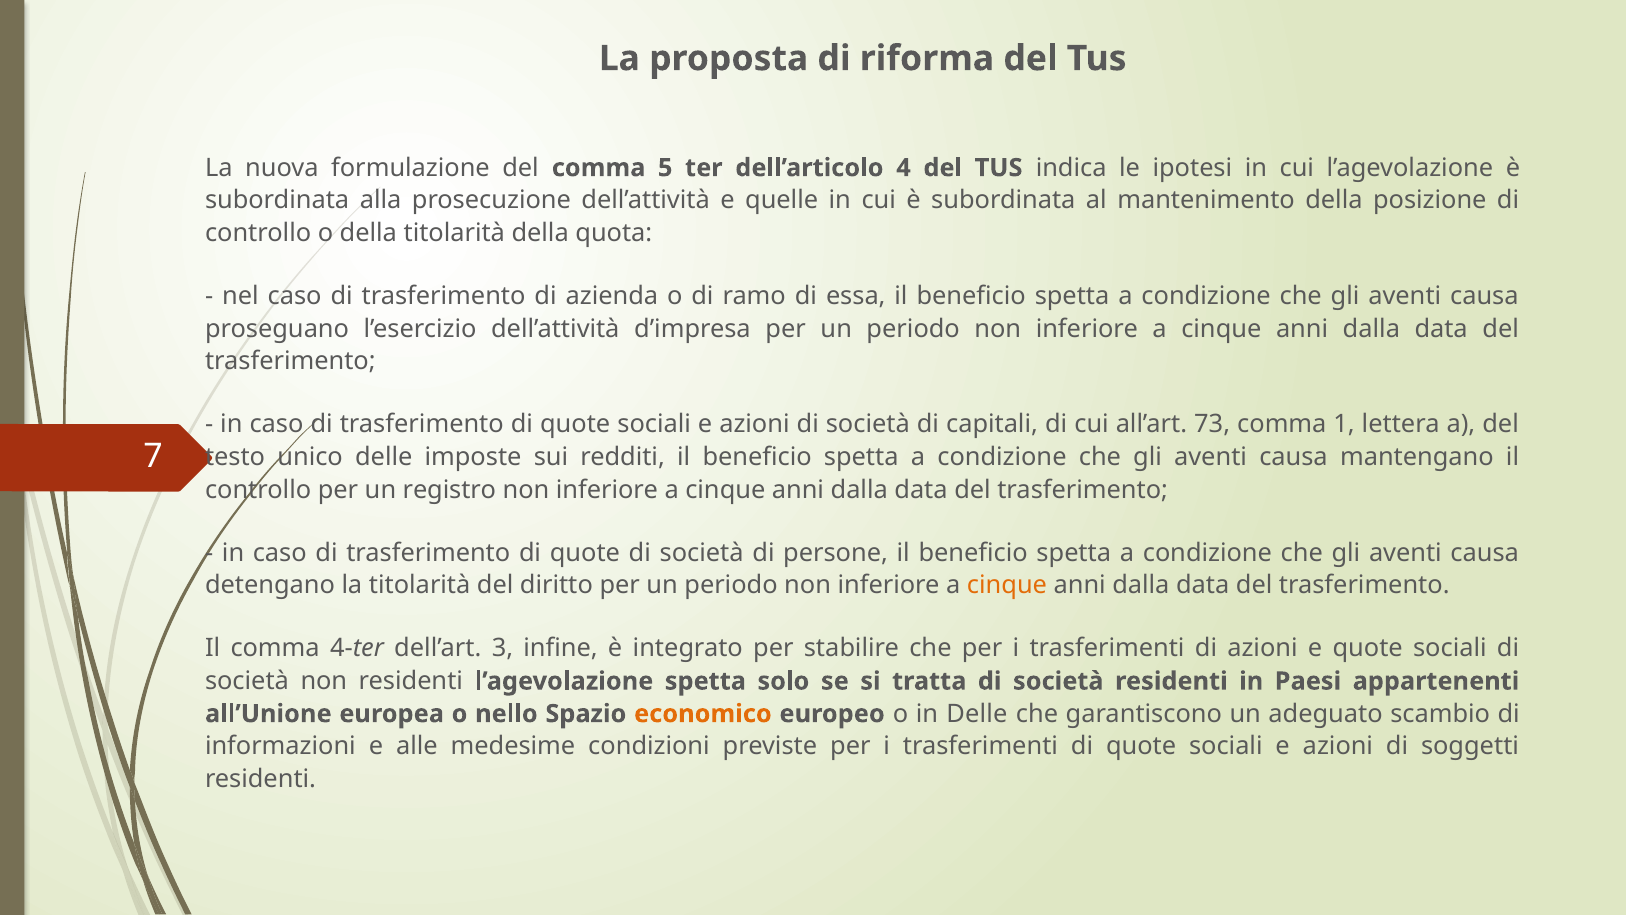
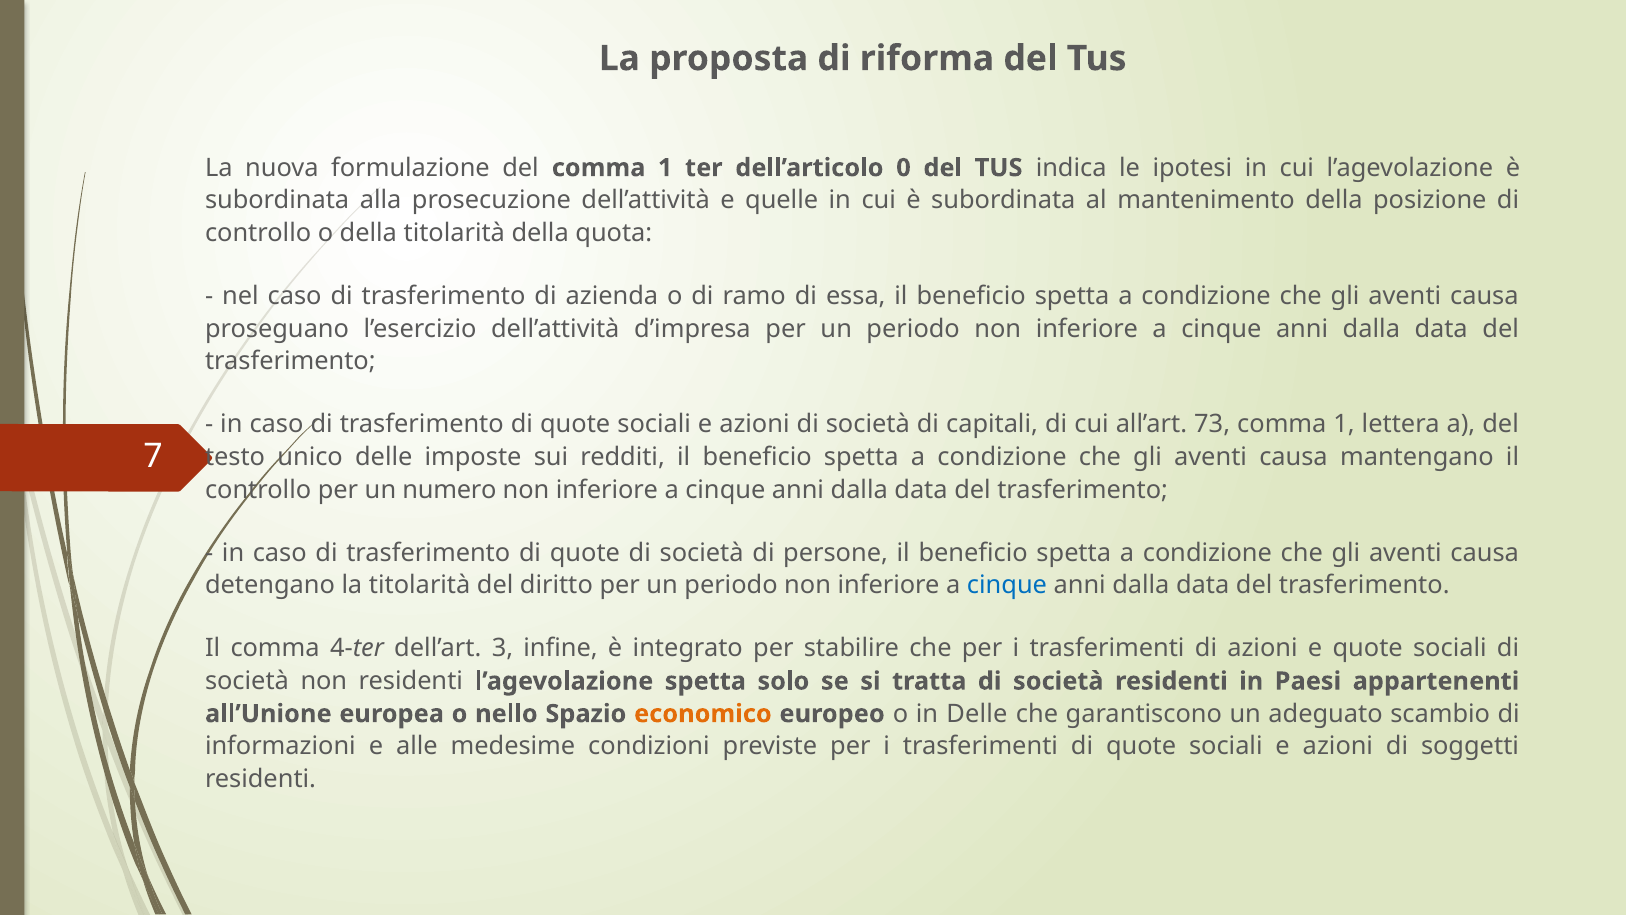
del comma 5: 5 -> 1 (665, 168)
4: 4 -> 0 (903, 168)
registro: registro -> numero (449, 490)
cinque colour: orange -> blue (1007, 585)
